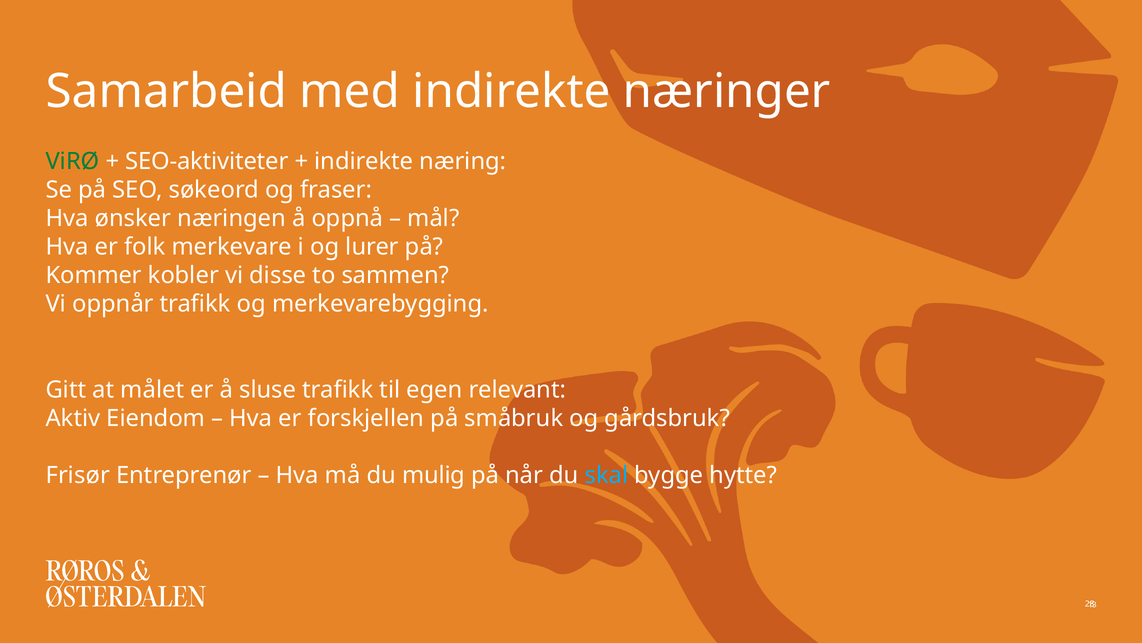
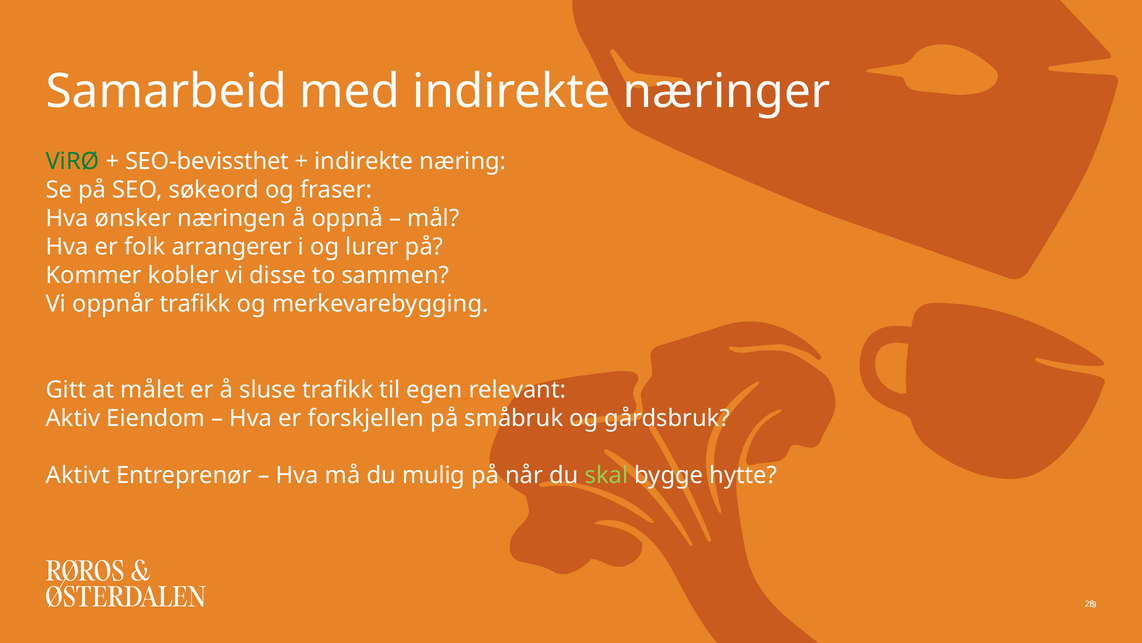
SEO-aktiviteter: SEO-aktiviteter -> SEO-bevissthet (207, 161)
merkevare: merkevare -> arrangerer (232, 247)
Frisør: Frisør -> Aktivt (78, 475)
skal colour: light blue -> light green (606, 475)
